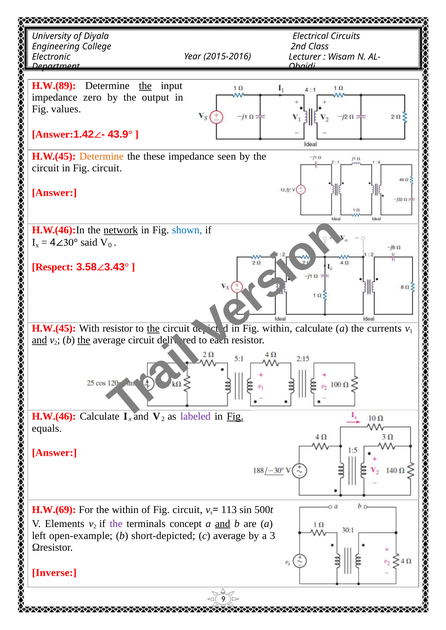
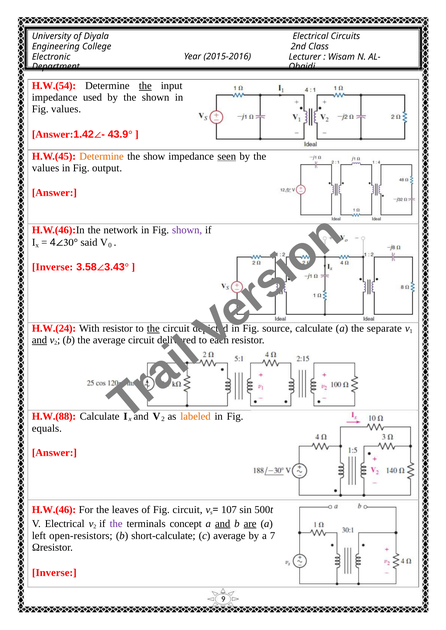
H.W.(89: H.W.(89 -> H.W.(54 (54, 86)
zero: zero -> used (92, 98)
the output: output -> shown (156, 98)
these: these -> show (154, 156)
seen underline: none -> present (227, 156)
circuit: circuit -> values (46, 168)
in Fig circuit: circuit -> output (107, 168)
network underline: present -> none (121, 230)
shown colour: blue -> purple (187, 230)
Respect: Respect -> Inverse (53, 267)
H.W.(45: H.W.(45 -> H.W.(24 (54, 329)
within: within -> source (277, 329)
currents: currents -> separate (384, 329)
the underline: present -> none (84, 340)
H.W.(46: H.W.(46 -> H.W.(88 (54, 417)
labeled colour: purple -> orange (195, 417)
Fig underline: present -> none (235, 417)
H.W.(69: H.W.(69 -> H.W.(46 (54, 510)
the within: within -> leaves (125, 510)
113: 113 -> 107 (229, 510)
V Elements: Elements -> Electrical (65, 524)
are underline: none -> present (250, 524)
open-example: open-example -> open-resistors (81, 536)
short-depicted: short-depicted -> short-calculate (163, 536)
3: 3 -> 7 (273, 536)
